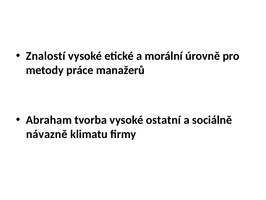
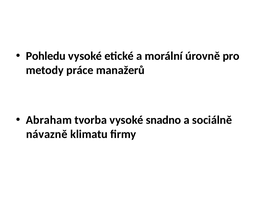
Znalostí: Znalostí -> Pohledu (46, 56)
ostatní: ostatní -> snadno (163, 120)
